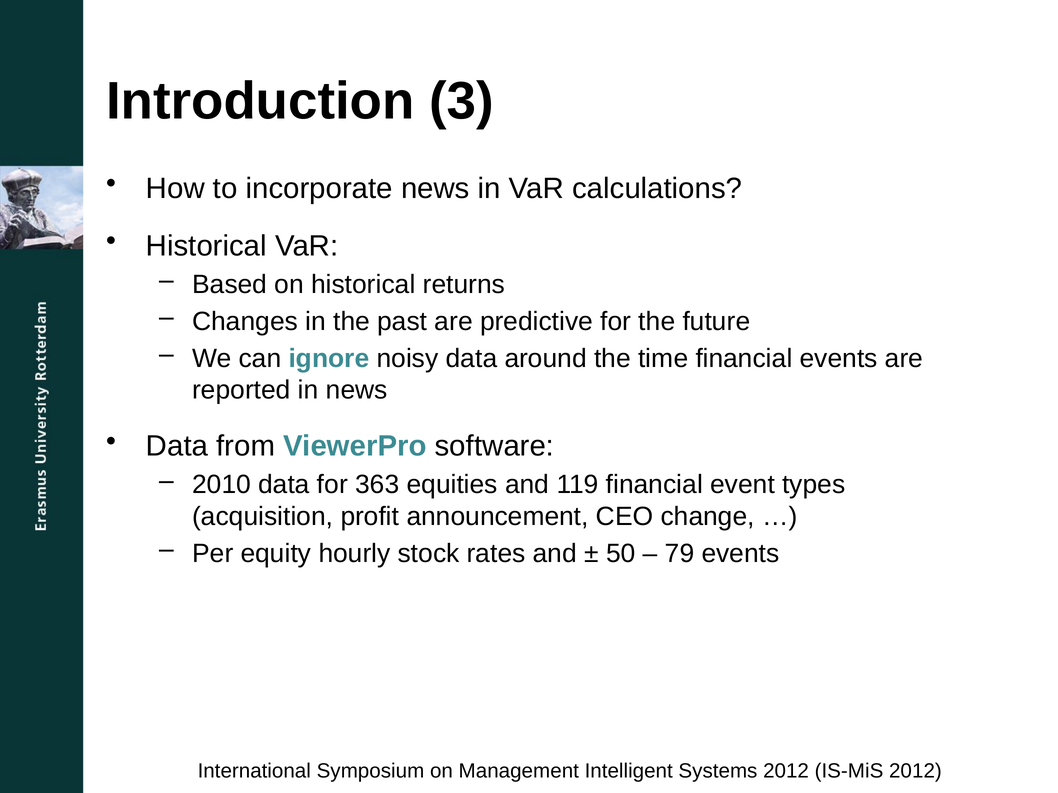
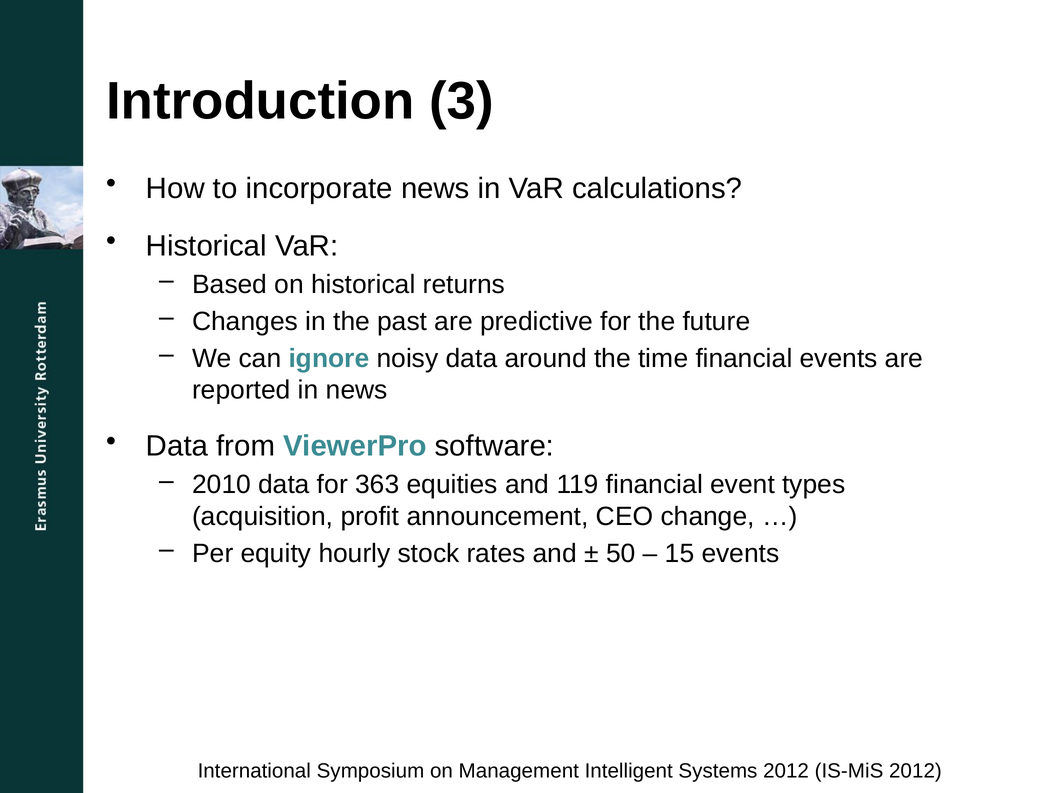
79: 79 -> 15 (679, 554)
